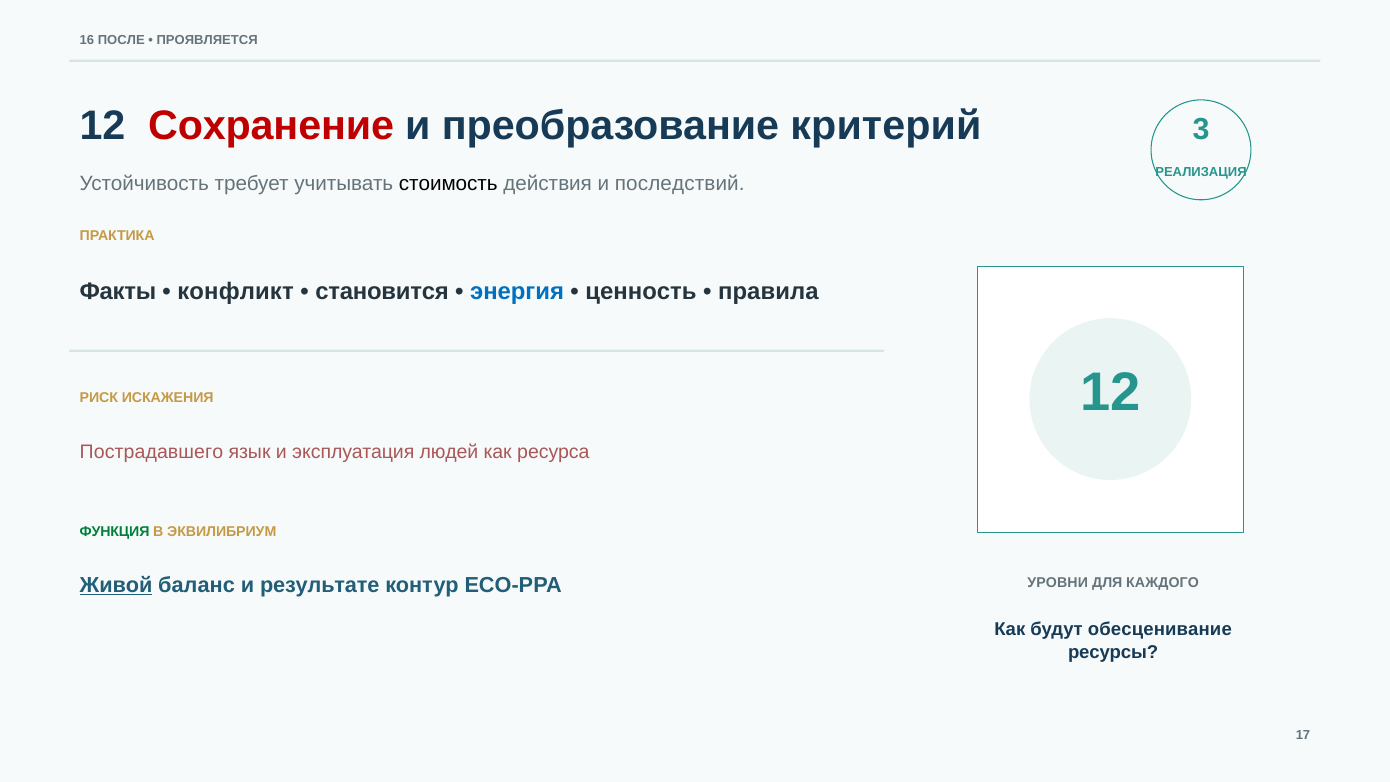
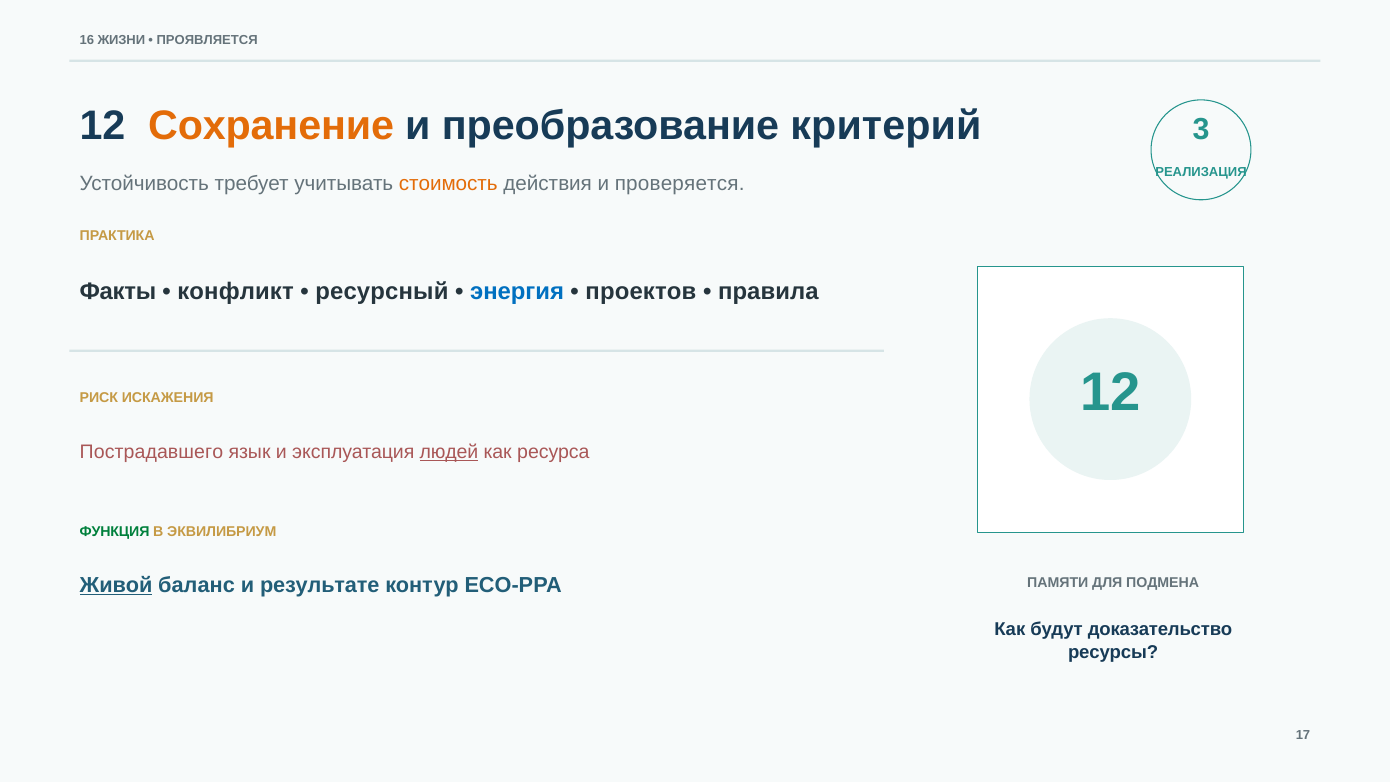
ПОСЛЕ: ПОСЛЕ -> ЖИЗНИ (121, 40)
Сохранение colour: red -> orange (271, 126)
стоимость colour: black -> orange (448, 183)
последствий: последствий -> проверяется (680, 183)
становится: становится -> ресурсный (382, 292)
ценность: ценность -> проектов (641, 292)
людей underline: none -> present (449, 452)
УРОВНИ: УРОВНИ -> ПАМЯТИ (1058, 583)
КАЖДОГО: КАЖДОГО -> ПОДМЕНА (1163, 583)
обесценивание: обесценивание -> доказательство (1160, 630)
